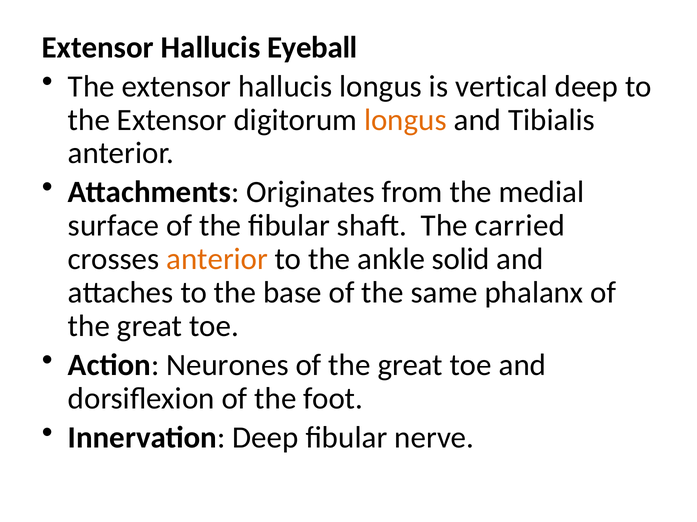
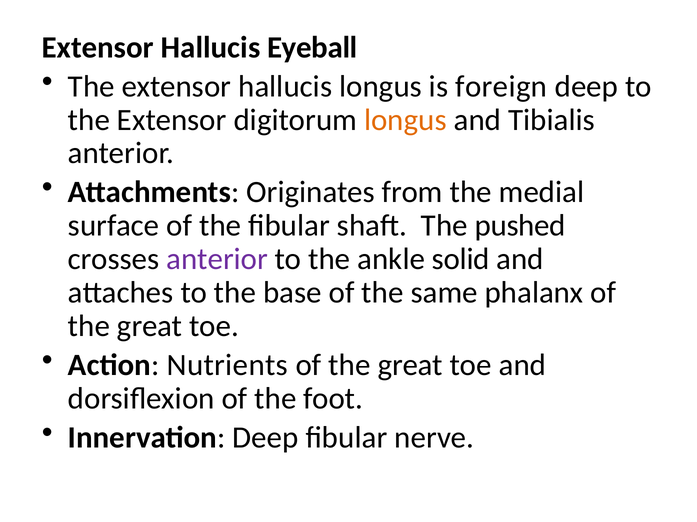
vertical: vertical -> foreign (501, 87)
carried: carried -> pushed (520, 226)
anterior colour: orange -> purple (217, 259)
Neurones: Neurones -> Nutrients (227, 365)
